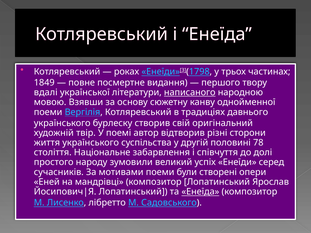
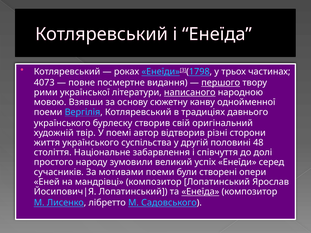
1849: 1849 -> 4073 (44, 83)
першого underline: none -> present (221, 83)
вдалі: вдалі -> рими (46, 93)
78: 78 -> 48 (258, 143)
